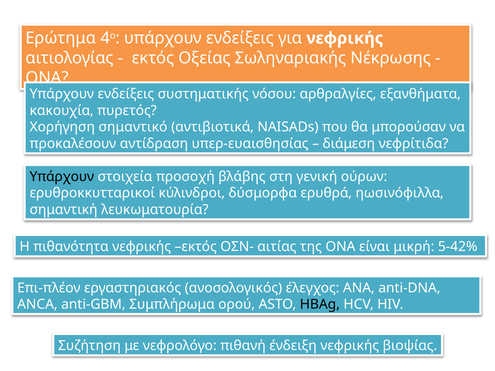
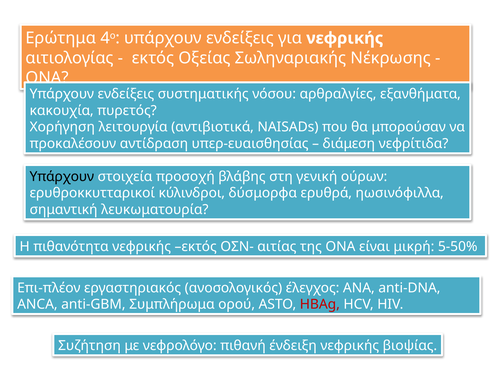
σημαντικό: σημαντικό -> λειτουργία (133, 127)
5-42%: 5-42% -> 5-50% (458, 247)
HBAg colour: black -> red (320, 305)
